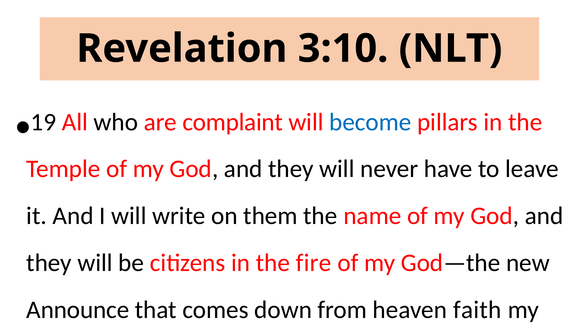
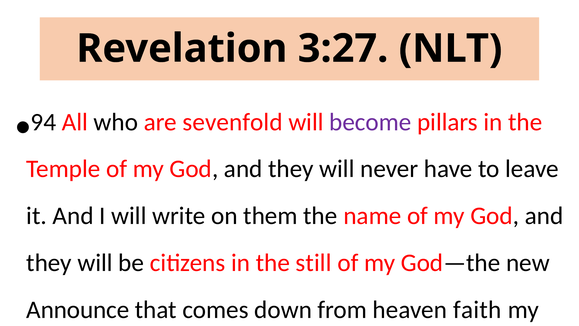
3:10: 3:10 -> 3:27 (343, 49)
19: 19 -> 94 (43, 122)
complaint: complaint -> sevenfold (233, 122)
become colour: blue -> purple (370, 122)
fire: fire -> still (314, 263)
